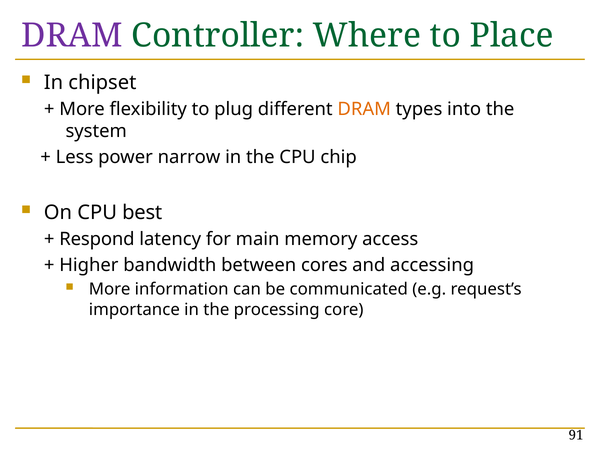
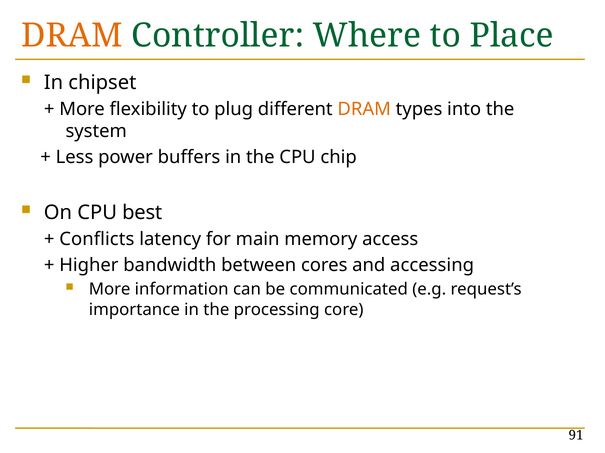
DRAM colour: purple -> orange (72, 36)
narrow: narrow -> buffers (189, 157)
Respond: Respond -> Conflicts (97, 240)
